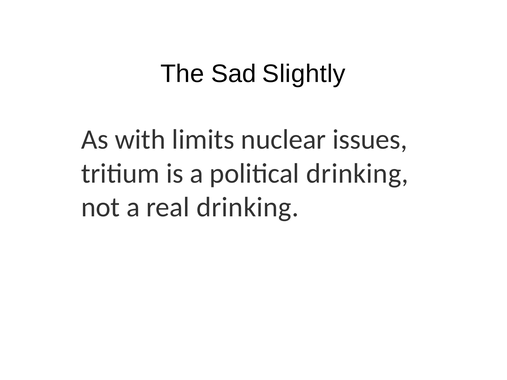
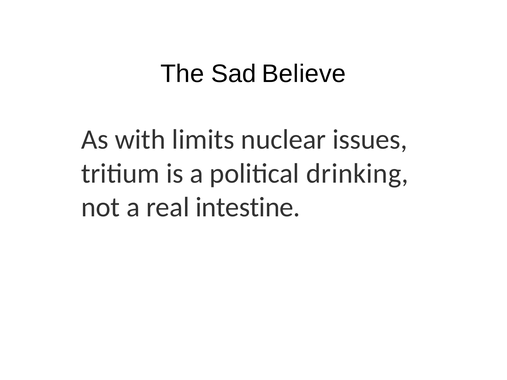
Slightly: Slightly -> Believe (304, 74)
real drinking: drinking -> intestine (248, 207)
